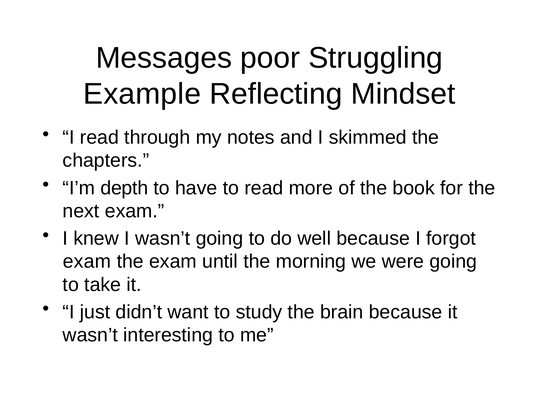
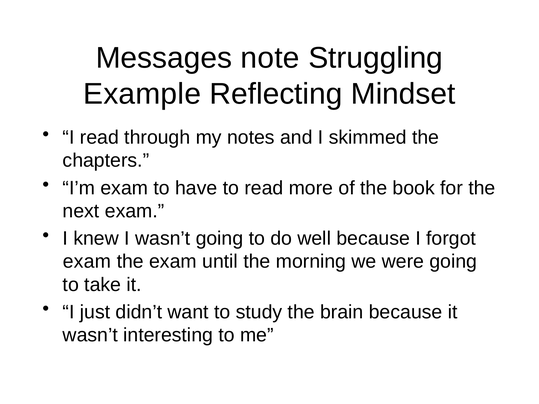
poor: poor -> note (270, 58)
I’m depth: depth -> exam (124, 188)
